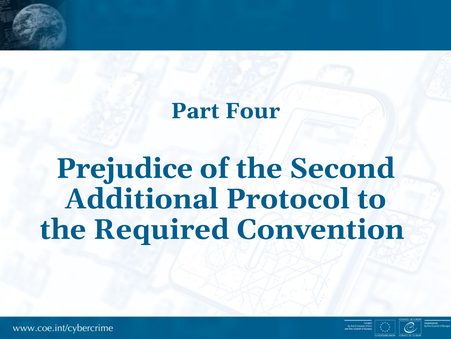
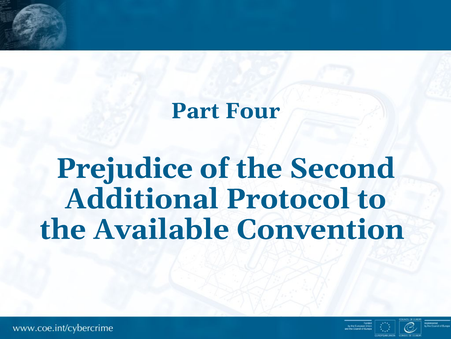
Required: Required -> Available (161, 229)
